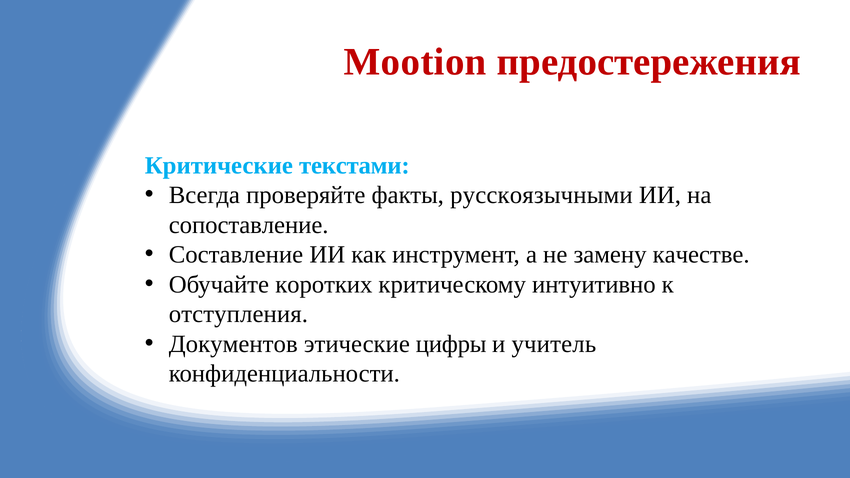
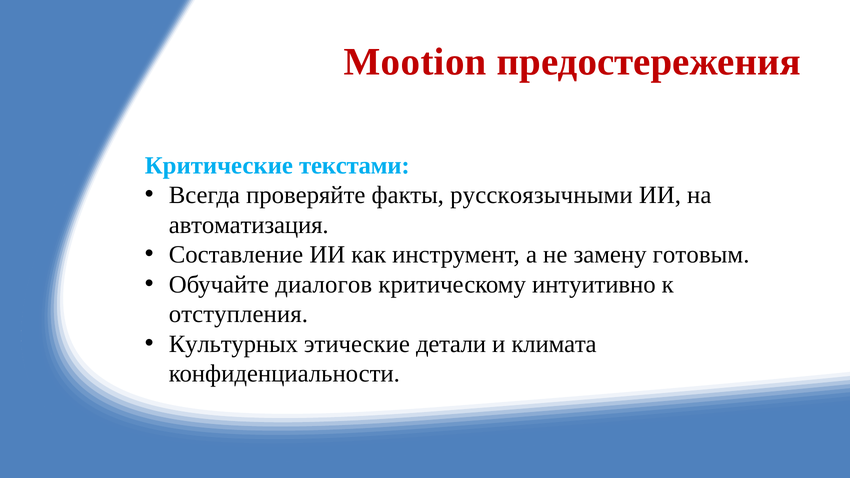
сопоставление: сопоставление -> автоматизация (249, 225)
качестве: качестве -> готовым (701, 255)
коротких: коротких -> диалогов (324, 284)
Документов: Документов -> Культурных (233, 344)
цифры: цифры -> детали (451, 344)
учитель: учитель -> климата (554, 344)
